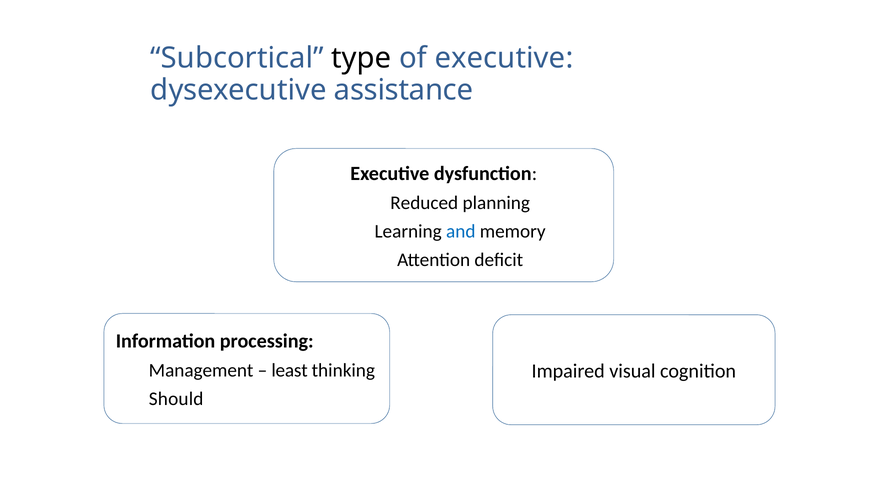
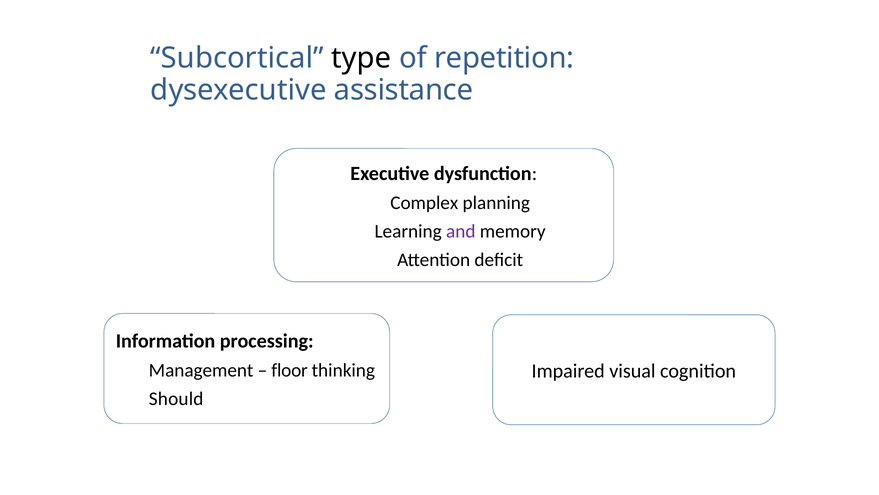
of executive: executive -> repetition (504, 58)
Reduced: Reduced -> Complex (424, 202)
and colour: blue -> purple (461, 231)
least: least -> floor (290, 370)
